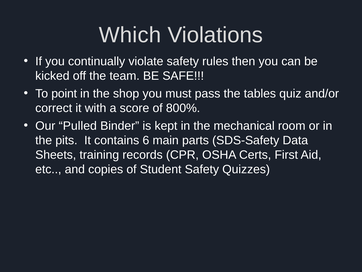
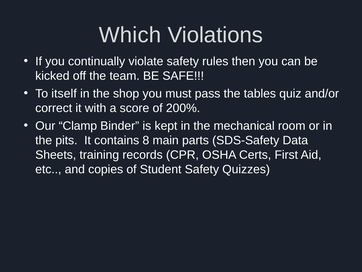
point: point -> itself (64, 93)
800%: 800% -> 200% (183, 108)
Pulled: Pulled -> Clamp (78, 126)
6: 6 -> 8 (146, 140)
